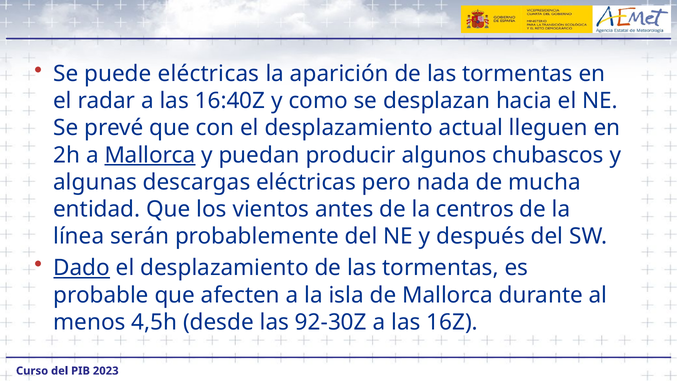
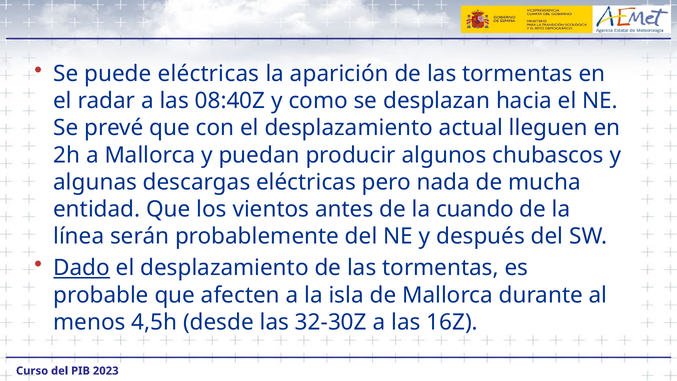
16:40Z: 16:40Z -> 08:40Z (230, 101)
Mallorca underline: present -> none (150, 155)
centros: centros -> cuando (475, 209)
92-30Z: 92-30Z -> 32-30Z (331, 322)
